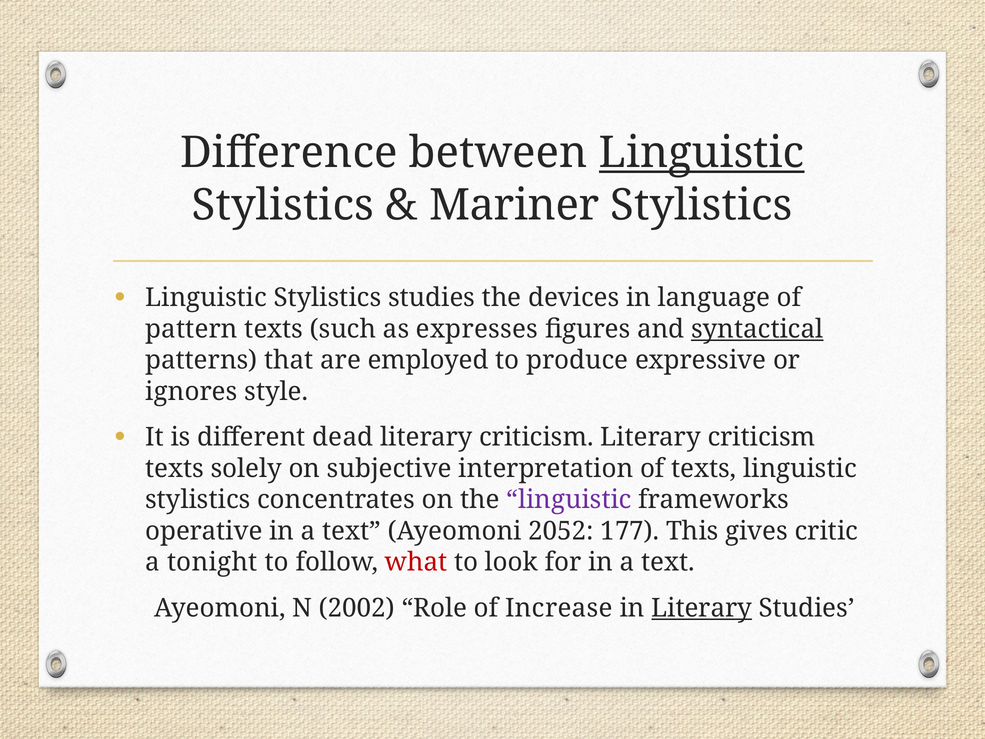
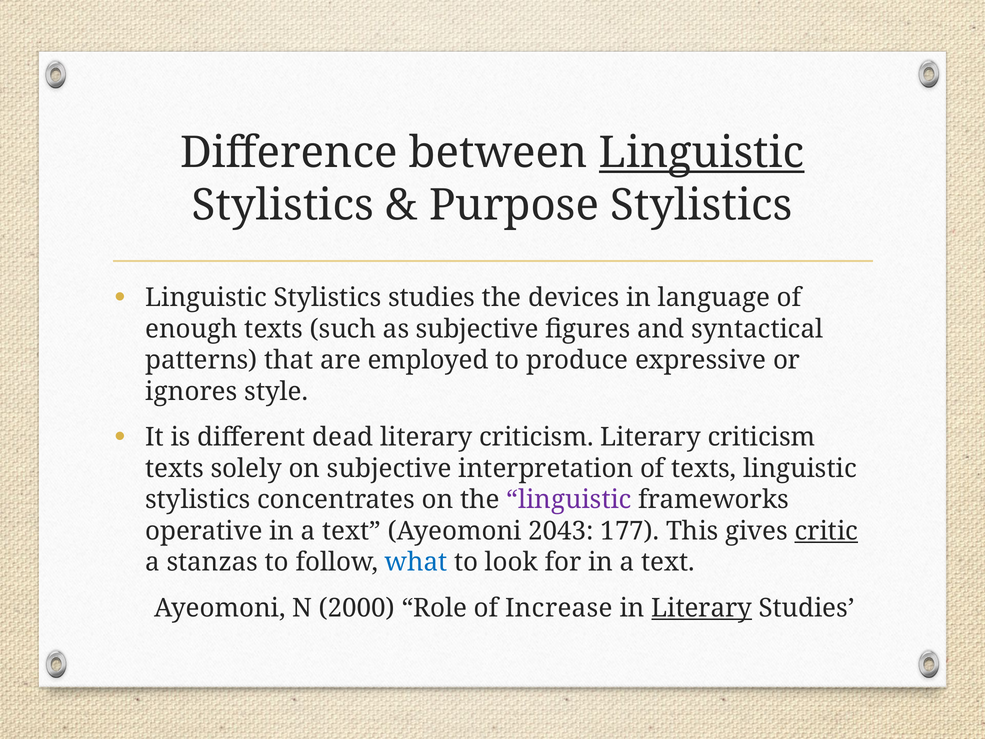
Mariner: Mariner -> Purpose (514, 205)
pattern: pattern -> enough (192, 329)
as expresses: expresses -> subjective (477, 329)
syntactical underline: present -> none (757, 329)
2052: 2052 -> 2043 (561, 531)
critic underline: none -> present (826, 531)
tonight: tonight -> stanzas (212, 562)
what colour: red -> blue (416, 562)
2002: 2002 -> 2000 (357, 608)
